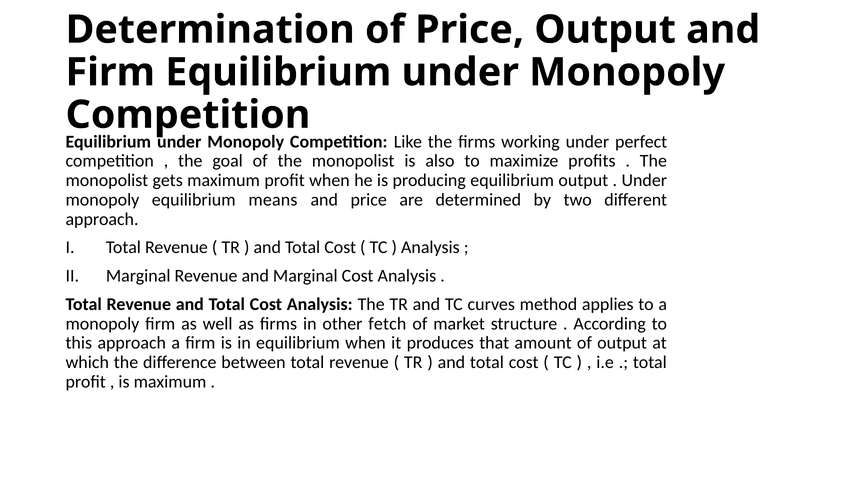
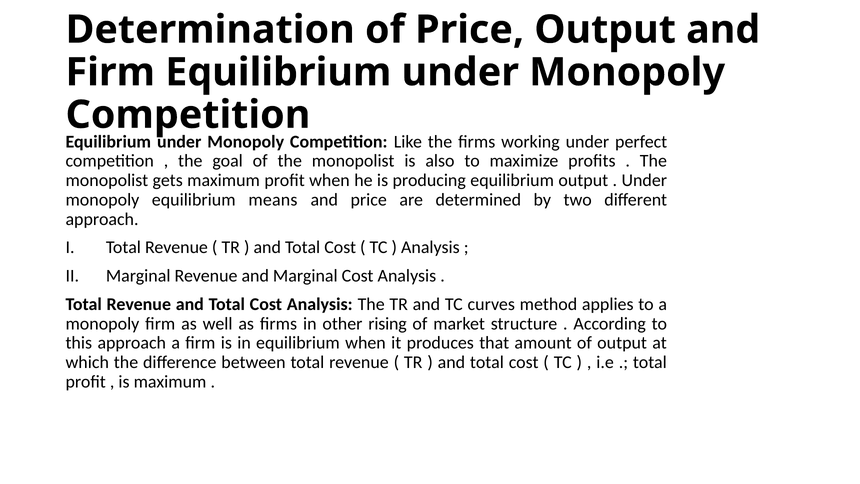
fetch: fetch -> rising (388, 323)
